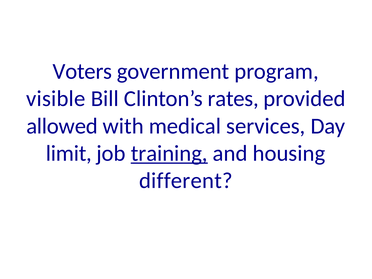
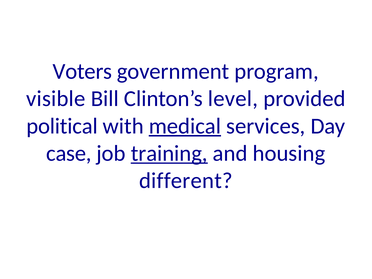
rates: rates -> level (233, 99)
allowed: allowed -> political (62, 126)
medical underline: none -> present (185, 126)
limit: limit -> case (69, 153)
